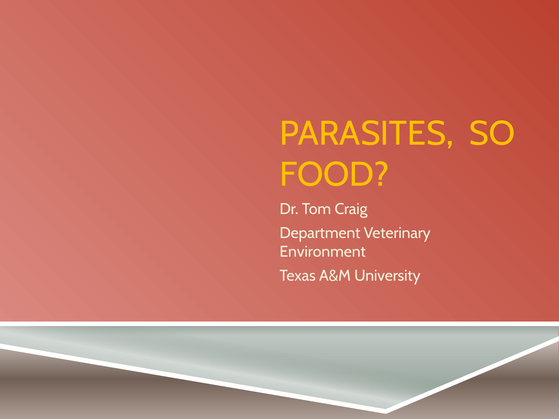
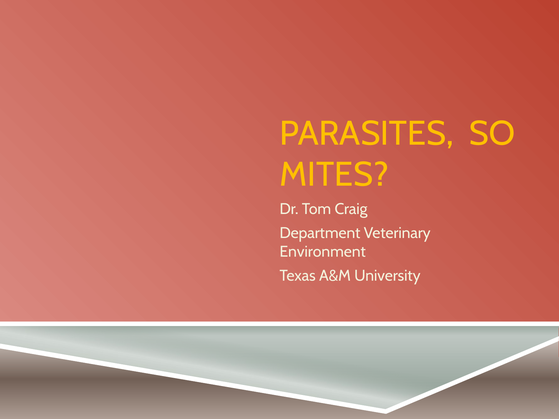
FOOD: FOOD -> MITES (334, 175)
